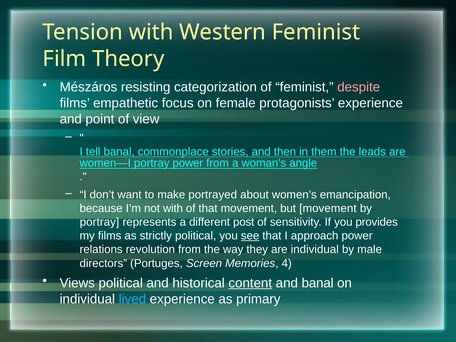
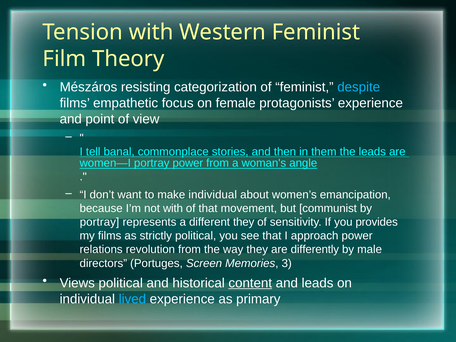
despite colour: pink -> light blue (359, 87)
make portrayed: portrayed -> individual (213, 195)
but movement: movement -> communist (328, 209)
different post: post -> they (244, 222)
see underline: present -> none (250, 236)
are individual: individual -> differently (315, 250)
4: 4 -> 3 (287, 263)
and banal: banal -> leads (318, 283)
